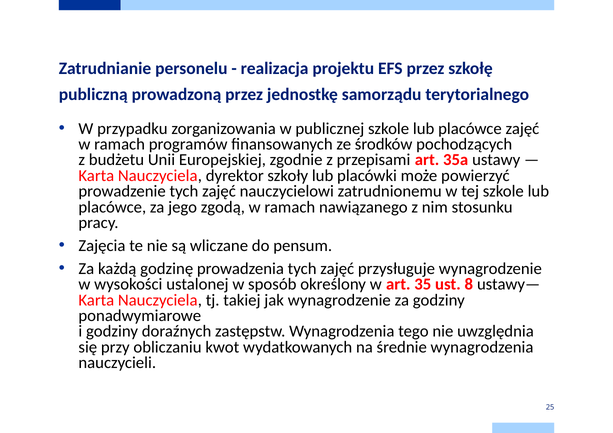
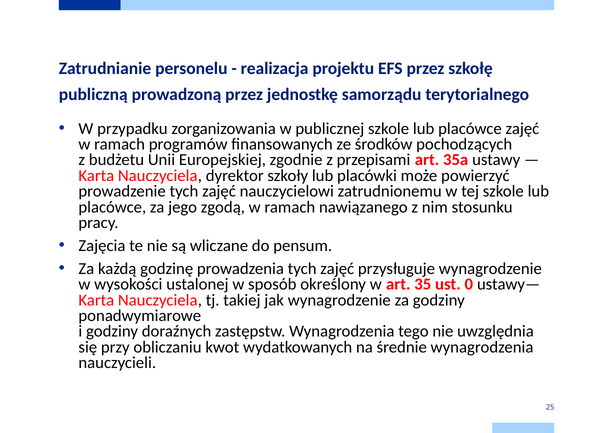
8: 8 -> 0 (469, 285)
